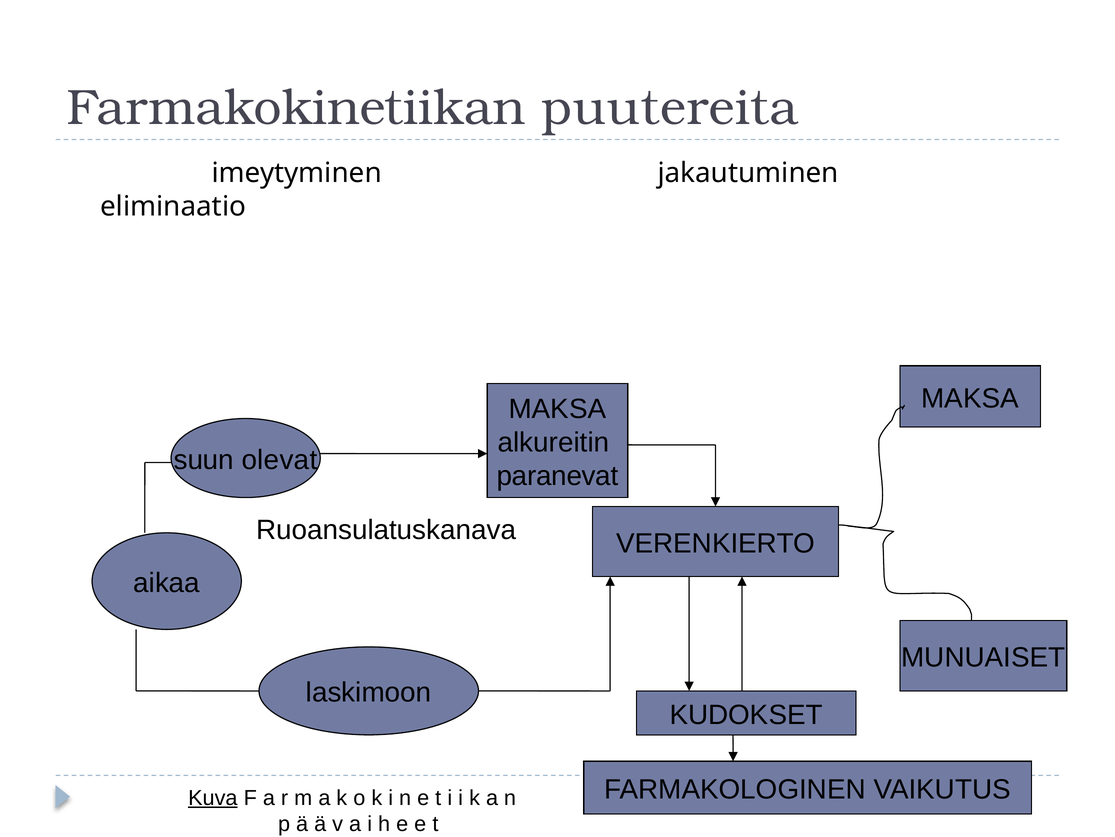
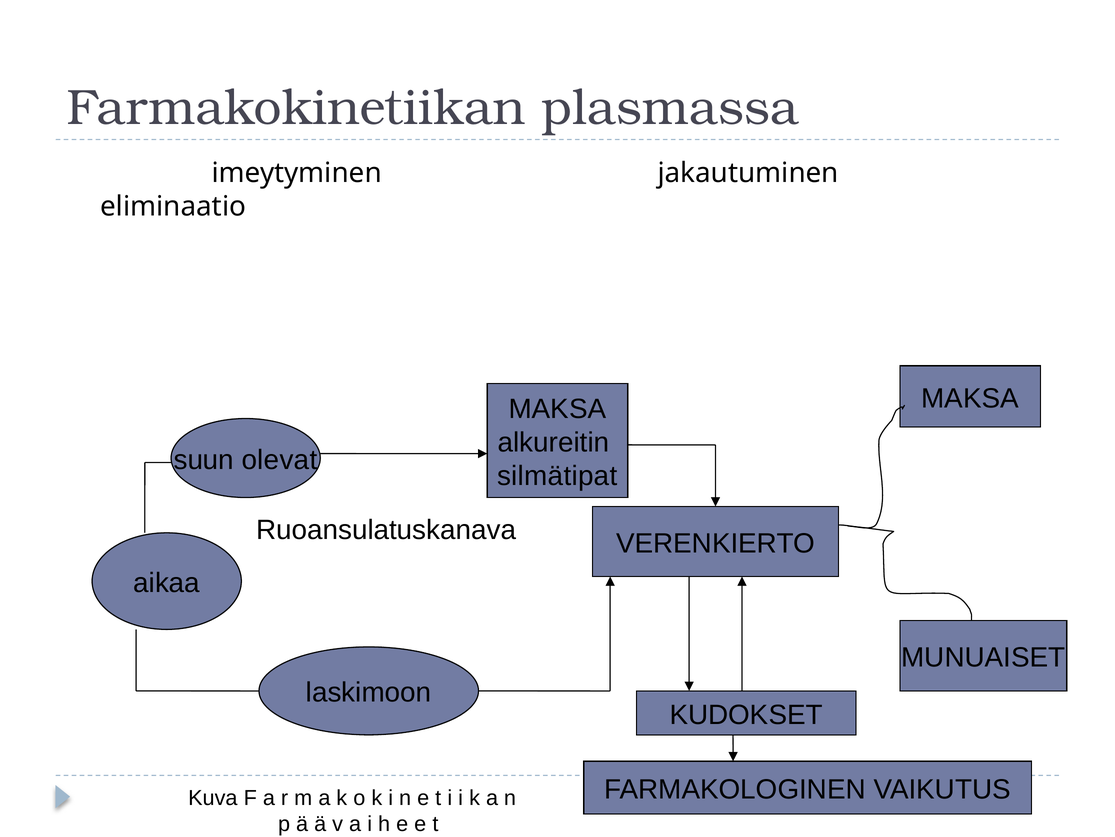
puutereita: puutereita -> plasmassa (670, 108)
paranevat: paranevat -> silmätipat (557, 475)
Kuva underline: present -> none (213, 797)
